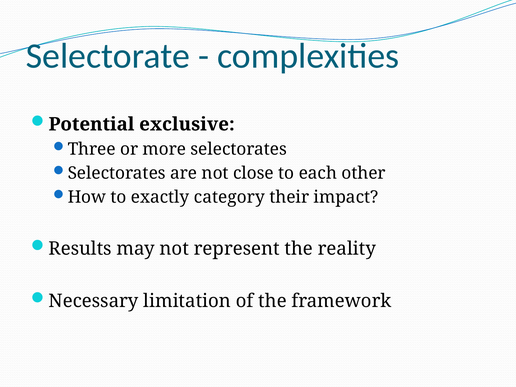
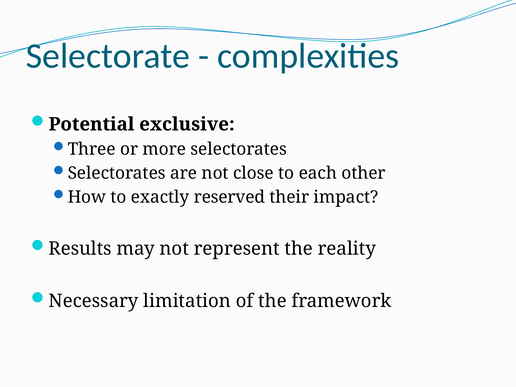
category: category -> reserved (229, 197)
